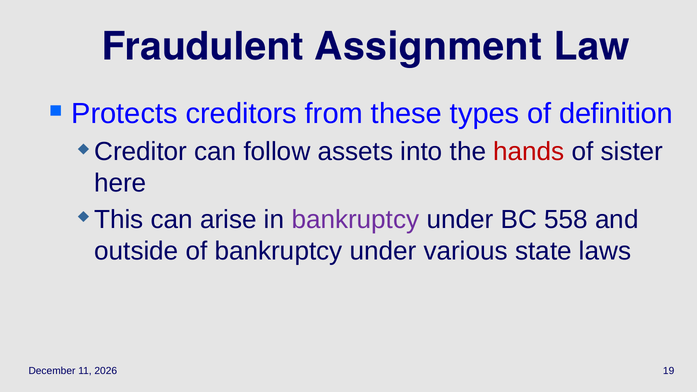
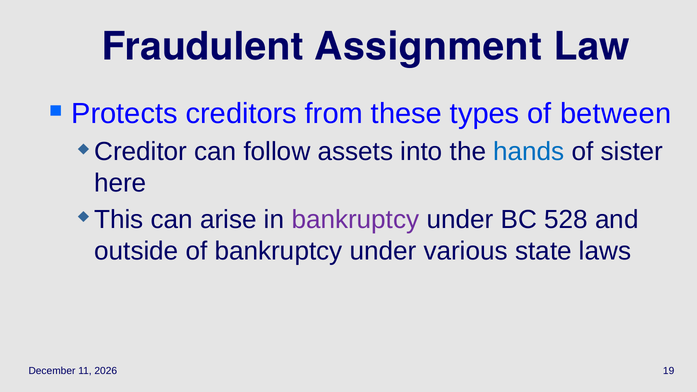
definition: definition -> between (616, 114)
hands colour: red -> blue (529, 152)
558: 558 -> 528 (566, 220)
